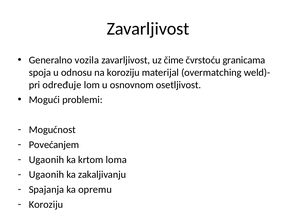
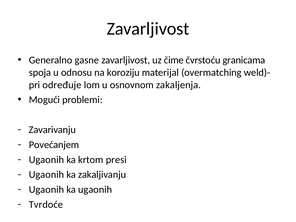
vozila: vozila -> gasne (87, 60)
osetljivost: osetljivost -> zakaljenja (178, 85)
Mogućnost: Mogućnost -> Zavarivanju (52, 130)
loma: loma -> presi (116, 160)
Spajanja: Spajanja -> Ugaonih (46, 190)
ka opremu: opremu -> ugaonih (95, 190)
Koroziju: Koroziju -> Tvrdoće (46, 205)
